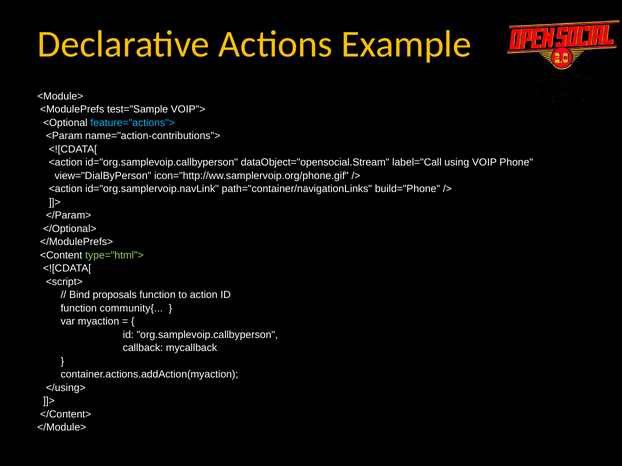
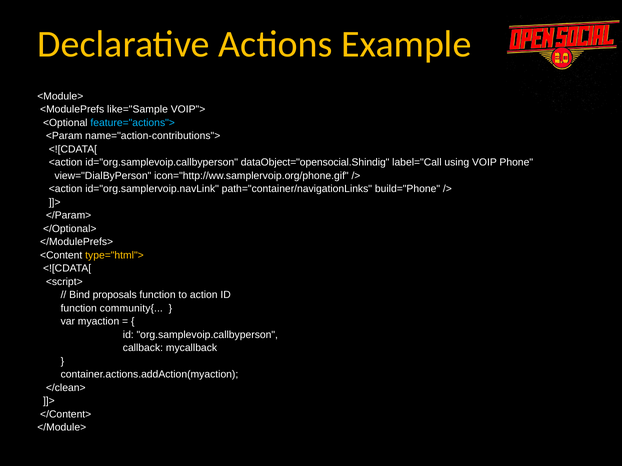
test="Sample: test="Sample -> like="Sample (137, 109)
dataObject="opensocial.Stream: dataObject="opensocial.Stream -> dataObject="opensocial.Shindig (315, 163)
type="html"> colour: light green -> yellow (114, 255)
</using>: </using> -> </clean> (66, 388)
